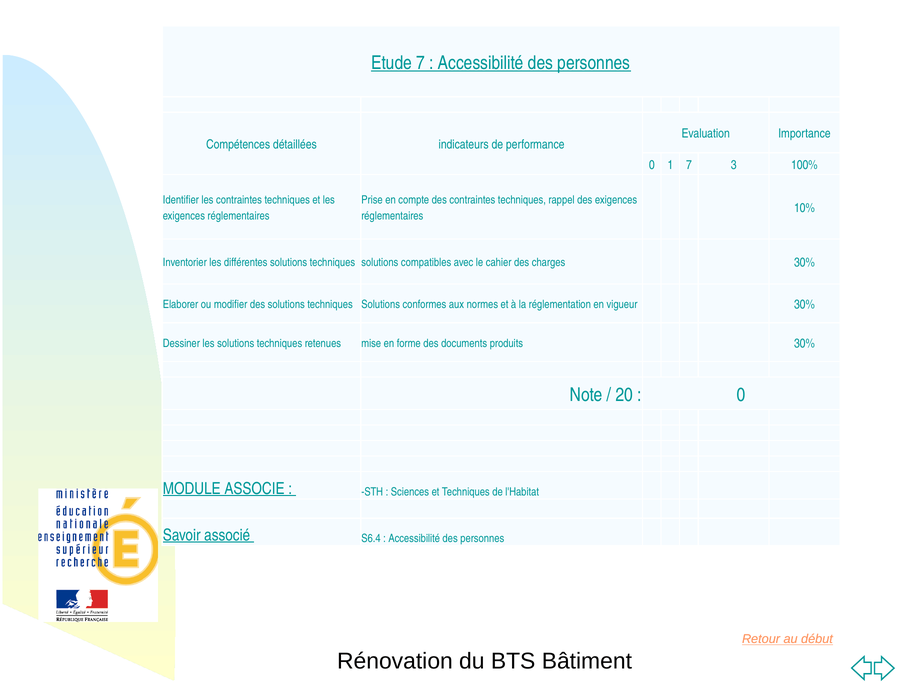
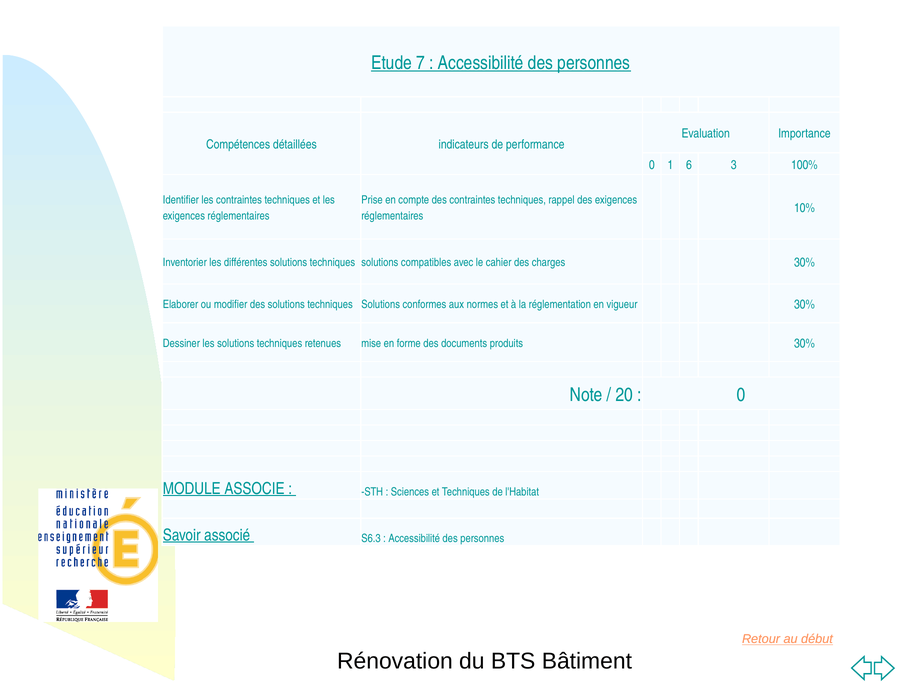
1 7: 7 -> 6 (689, 165)
S6.4: S6.4 -> S6.3 (371, 538)
